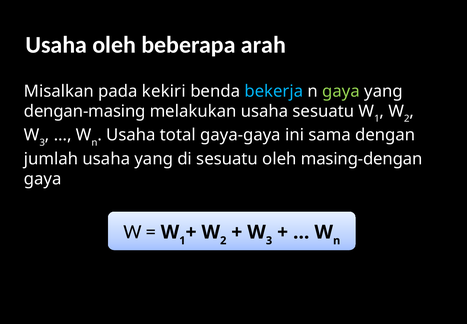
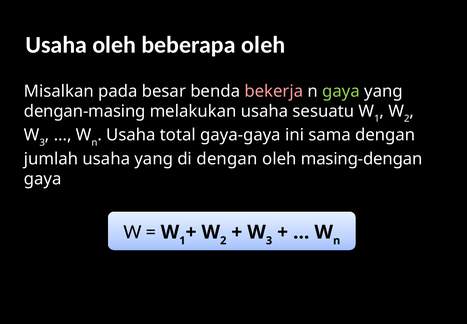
beberapa arah: arah -> oleh (263, 45)
kekiri: kekiri -> besar (164, 91)
bekerja colour: light blue -> pink (274, 91)
di sesuatu: sesuatu -> dengan (227, 159)
